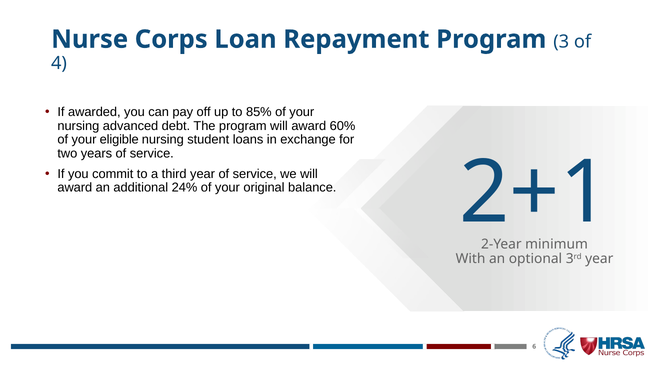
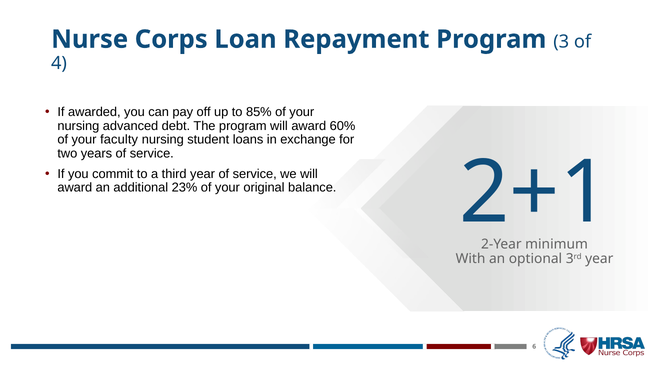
eligible: eligible -> faculty (119, 140)
24%: 24% -> 23% (185, 188)
